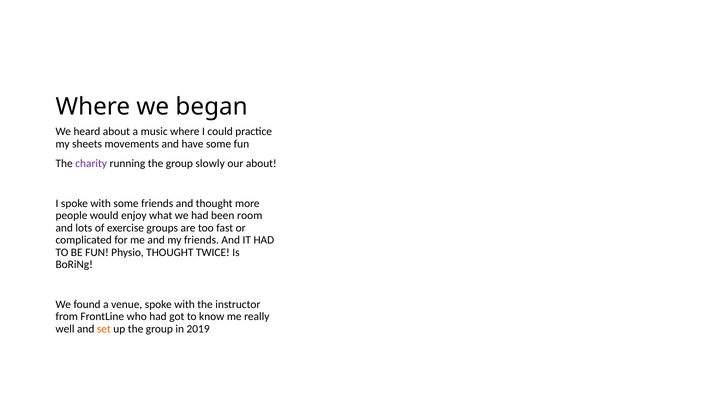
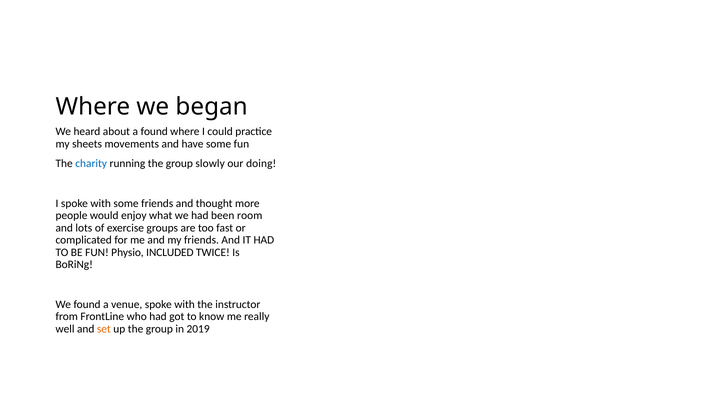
a music: music -> found (154, 132)
charity colour: purple -> blue (91, 164)
our about: about -> doing (261, 164)
Physio THOUGHT: THOUGHT -> INCLUDED (170, 253)
